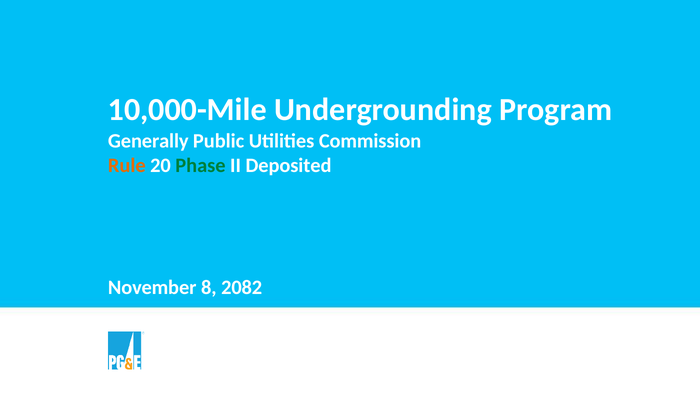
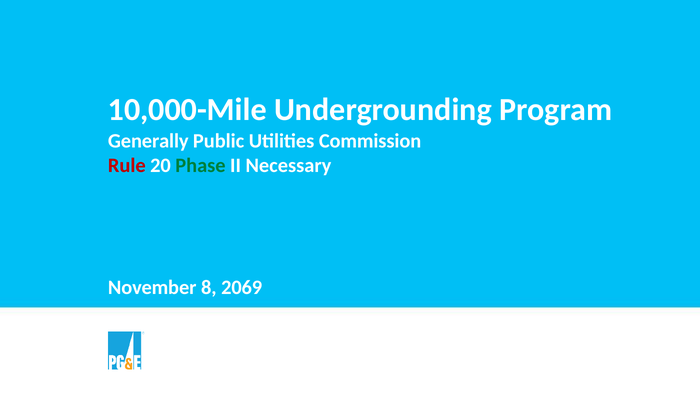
Rule colour: orange -> red (127, 166)
Deposited: Deposited -> Necessary (288, 166)
2082: 2082 -> 2069 (242, 287)
